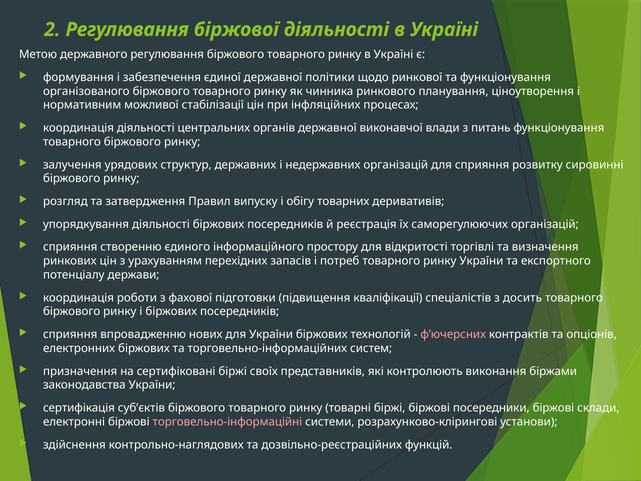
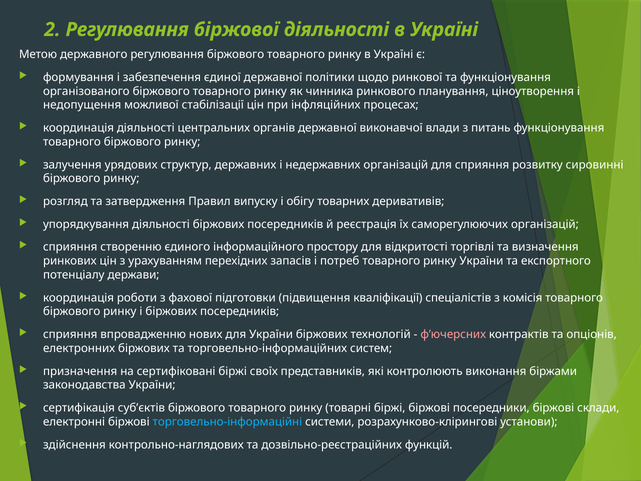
нормативним: нормативним -> недопущення (82, 105)
досить: досить -> комісія (523, 298)
торговельно-інформаційні colour: pink -> light blue (227, 422)
